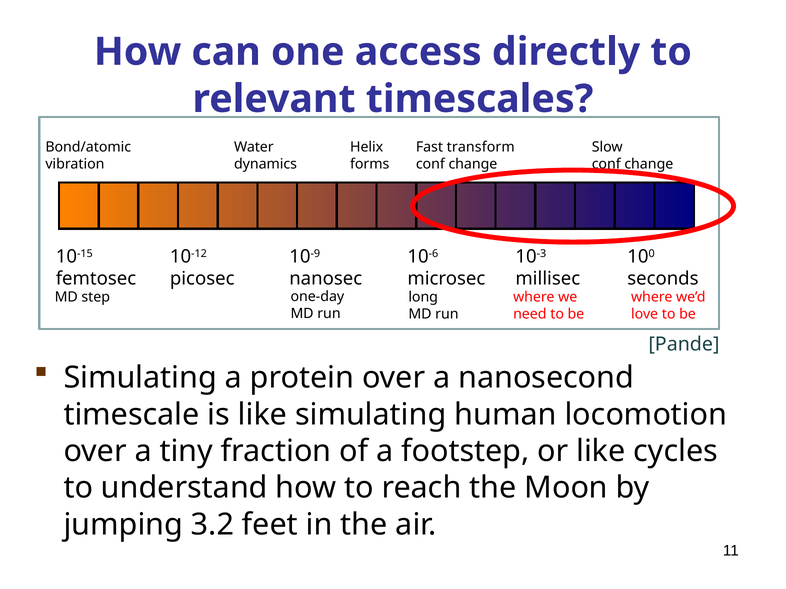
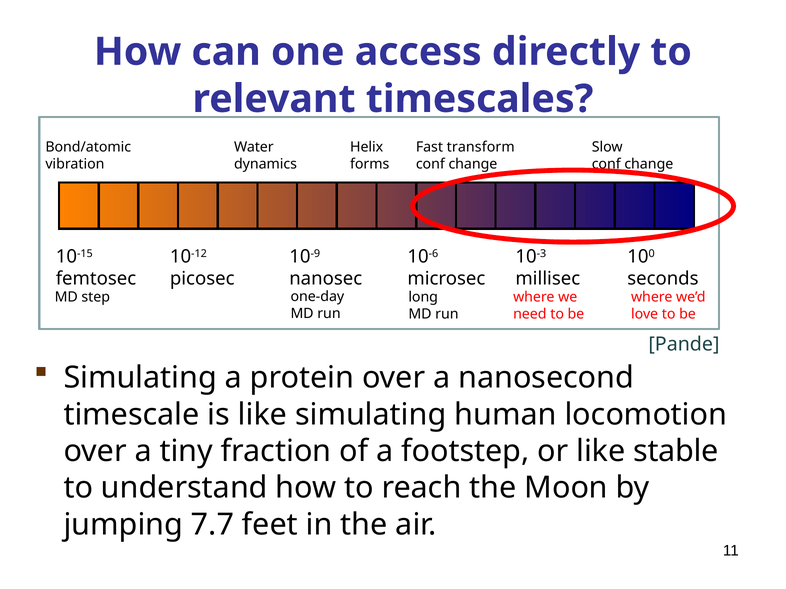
cycles: cycles -> stable (676, 452)
3.2: 3.2 -> 7.7 (213, 525)
